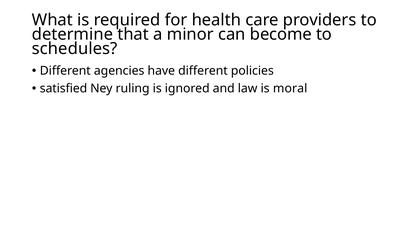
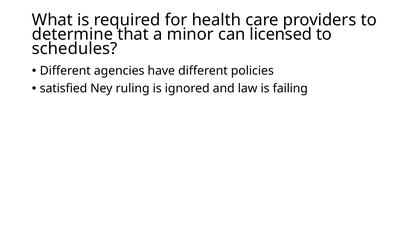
become: become -> licensed (281, 34)
moral: moral -> failing (290, 88)
